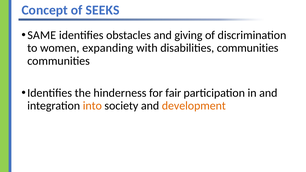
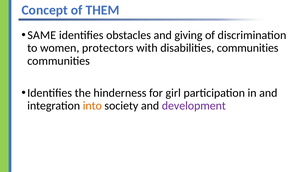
SEEKS: SEEKS -> THEM (103, 10)
expanding: expanding -> protectors (108, 48)
fair: fair -> girl (173, 93)
development colour: orange -> purple (194, 106)
